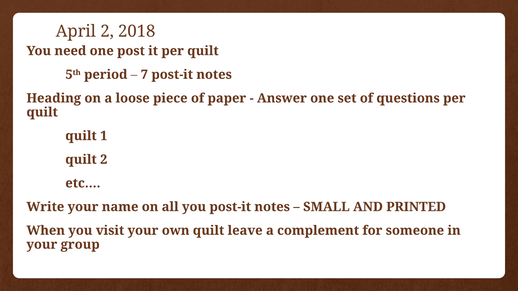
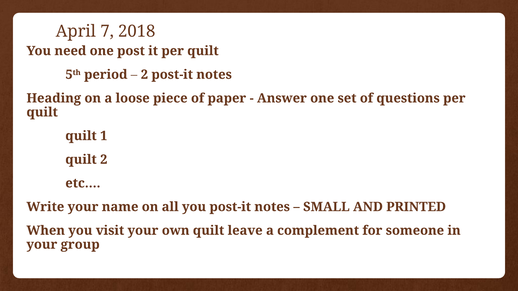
April 2: 2 -> 7 (107, 31)
7: 7 -> 2 (144, 75)
